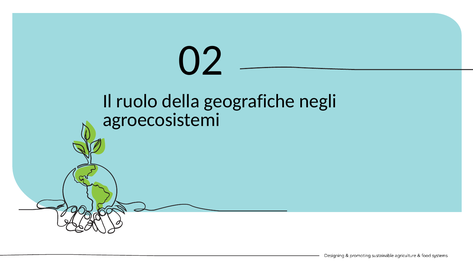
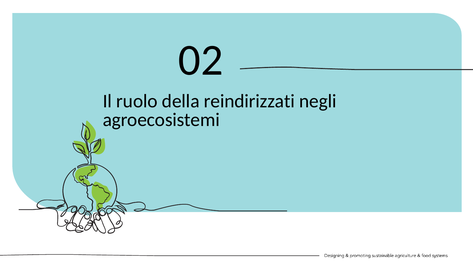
geografiche: geografiche -> reindirizzati (249, 101)
